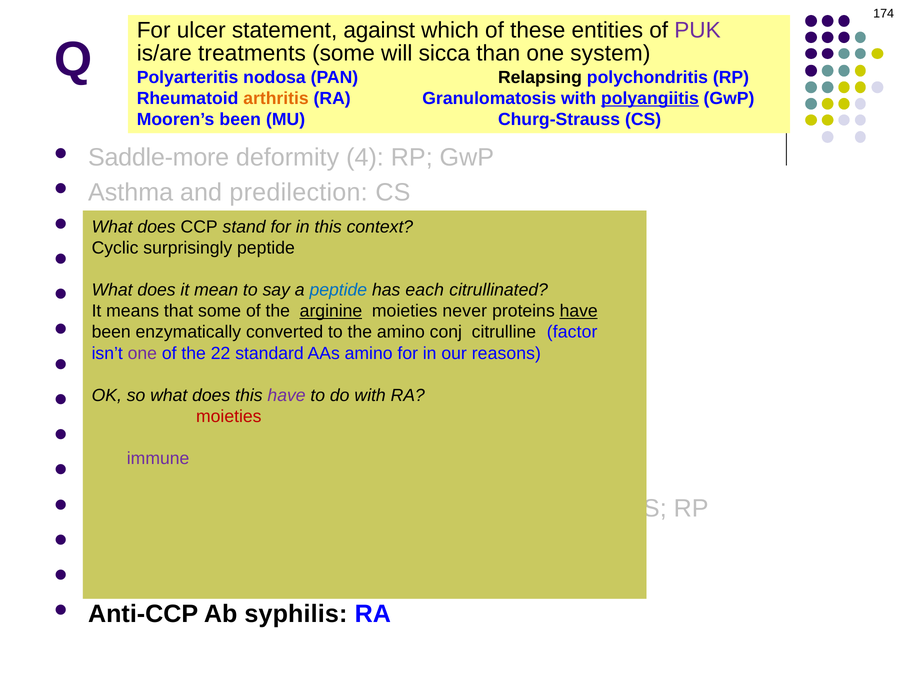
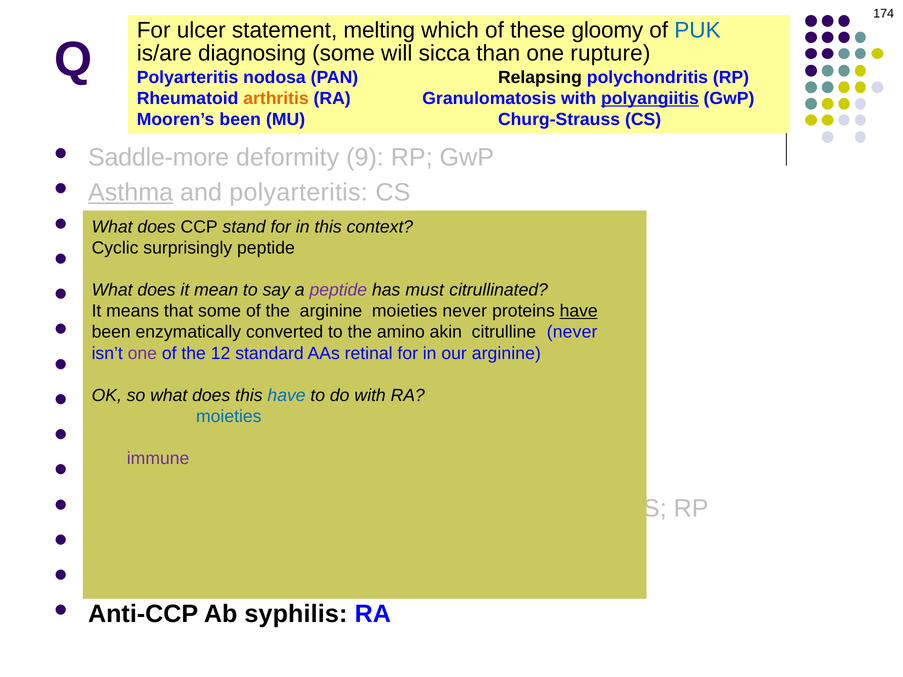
against: against -> melting (379, 30)
entities: entities -> gloomy (607, 30)
PUK colour: purple -> blue (697, 30)
treatments: treatments -> diagnosing (252, 53)
one system: system -> rupture (610, 53)
deformity 4: 4 -> 9 (365, 158)
Asthma underline: none -> present (131, 193)
and predilection: predilection -> polyarteritis (299, 193)
peptide colour: blue -> purple (338, 290)
each: each -> must (425, 290)
arginine underline: present -> none (331, 311)
conj: conj -> akin (446, 332)
citrulline factor: factor -> never (572, 332)
22: 22 -> 12 (221, 353)
AAs amino: amino -> retinal (369, 353)
reasons: reasons -> arginine (506, 353)
have colour: purple -> blue (287, 396)
moieties colour: red -> blue (229, 417)
